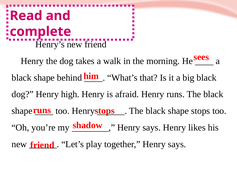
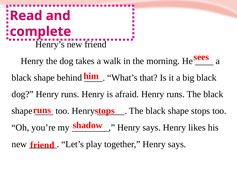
dog Henry high: high -> runs (70, 94)
